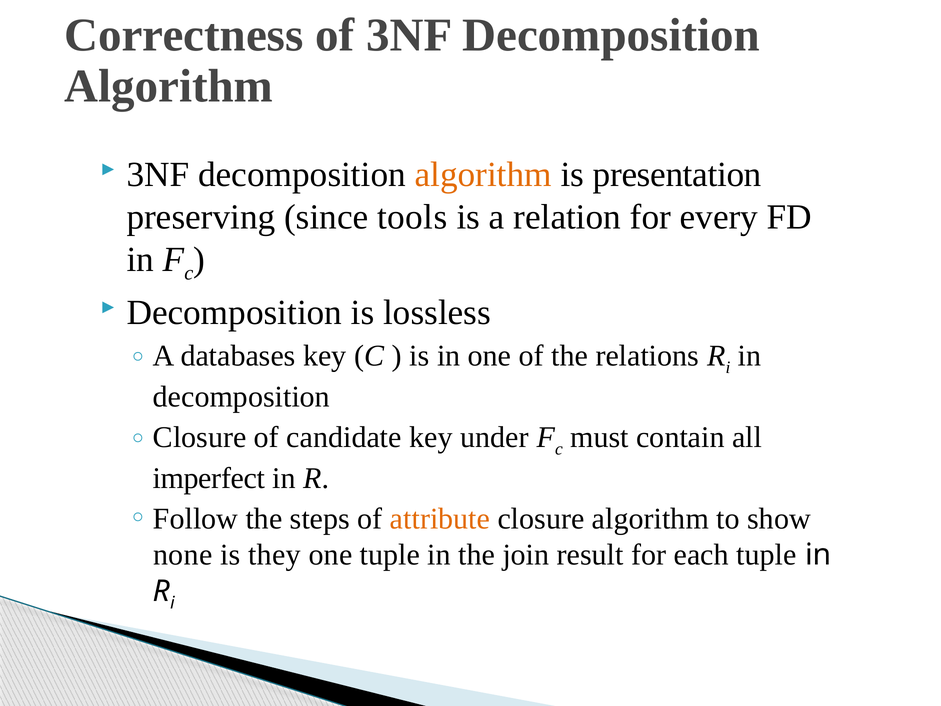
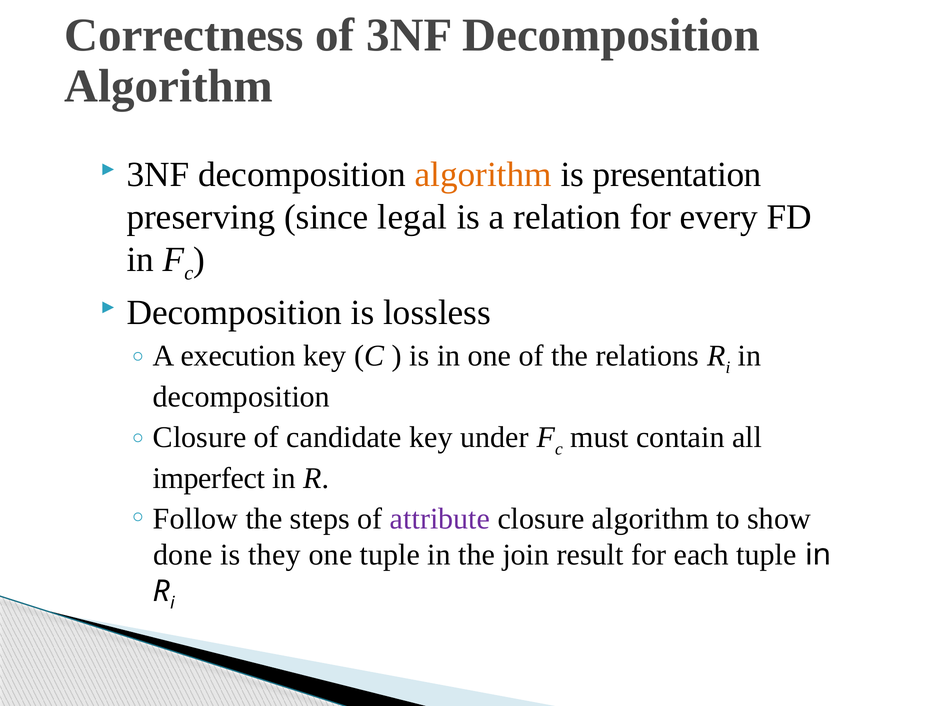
tools: tools -> legal (412, 217)
databases: databases -> execution (238, 356)
attribute colour: orange -> purple (440, 519)
none: none -> done (183, 555)
